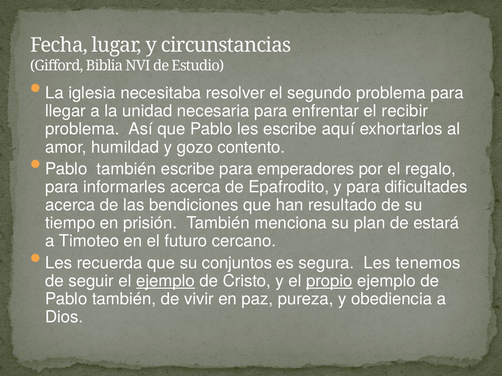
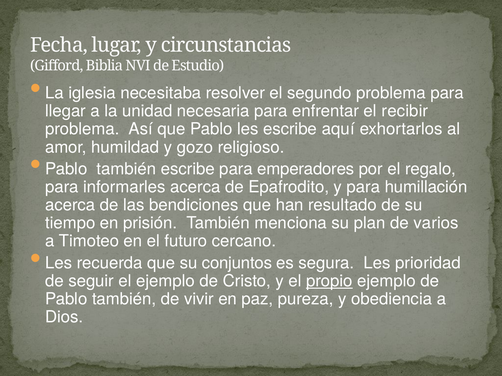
contento: contento -> religioso (251, 147)
dificultades: dificultades -> humillación (426, 187)
estará: estará -> varios (436, 223)
tenemos: tenemos -> prioridad (428, 263)
ejemplo underline: present -> none (166, 281)
